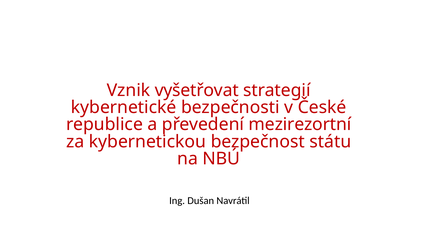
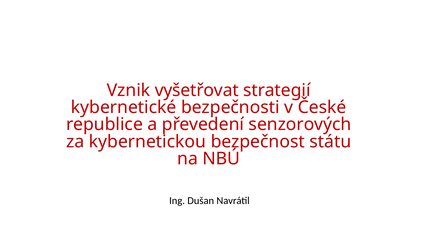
mezirezortní: mezirezortní -> senzorových (300, 125)
